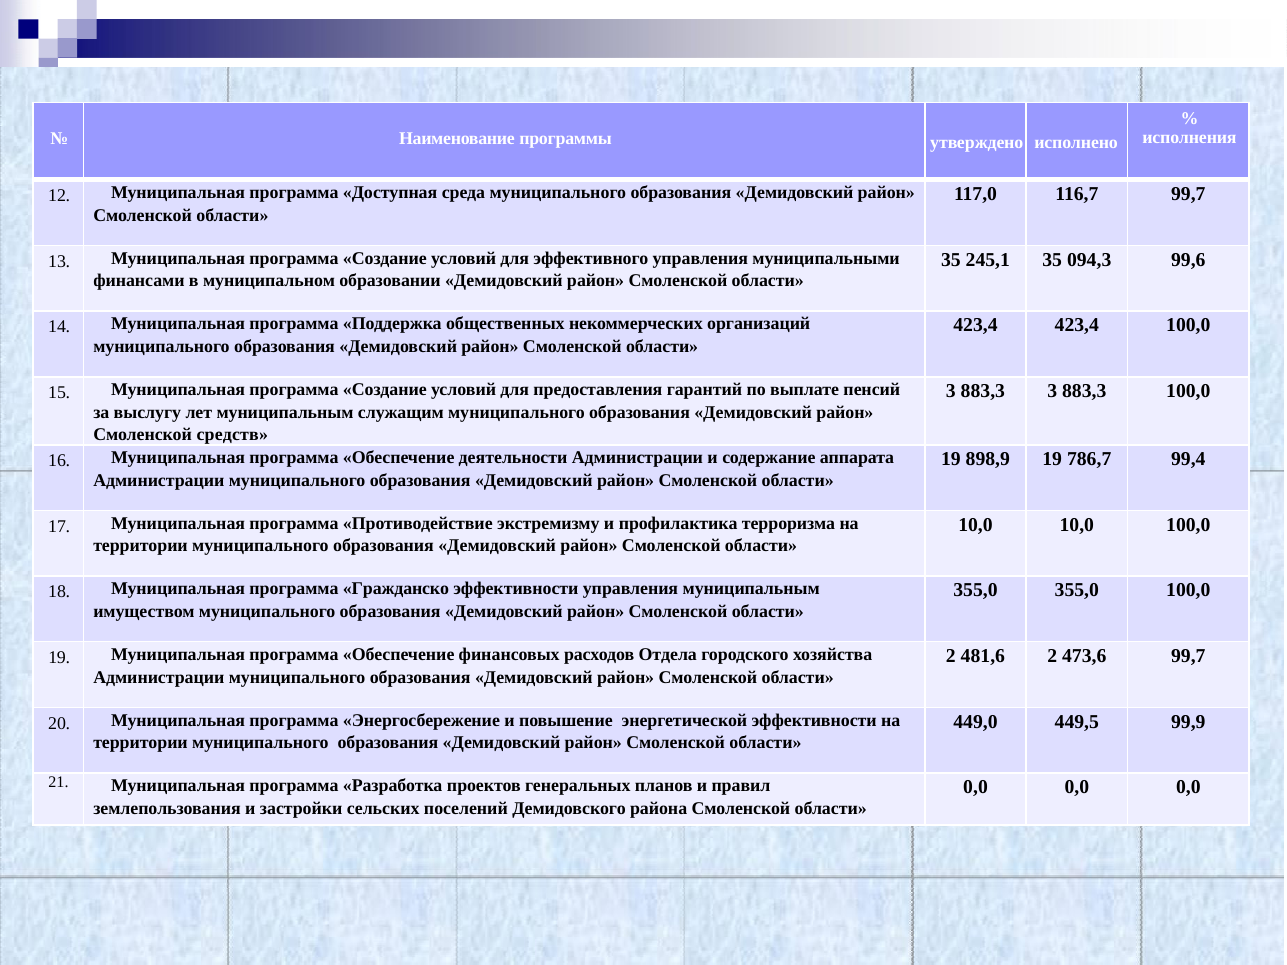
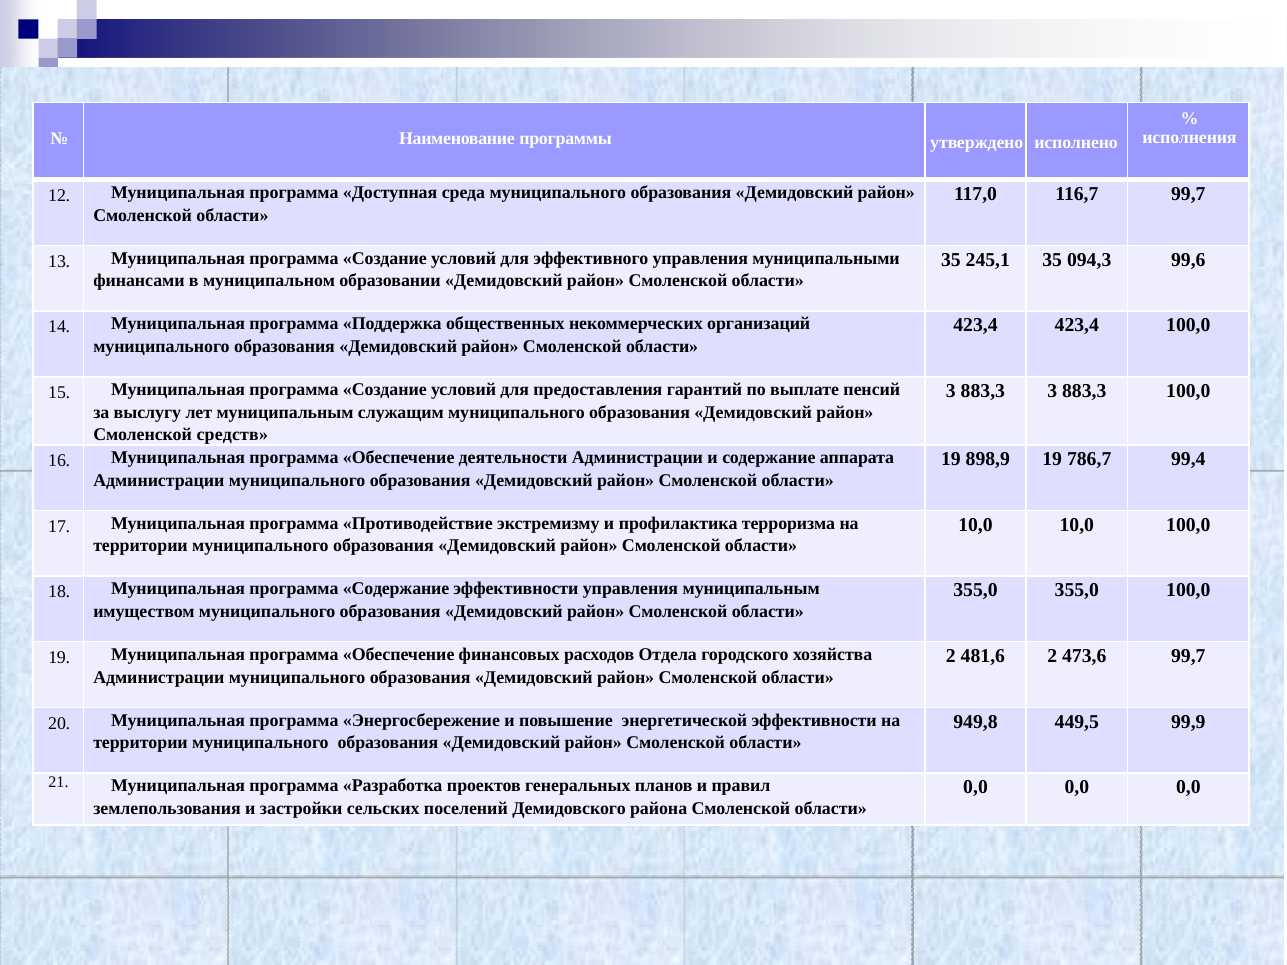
программа Гражданско: Гражданско -> Содержание (396, 589)
449,0: 449,0 -> 949,8 (976, 722)
